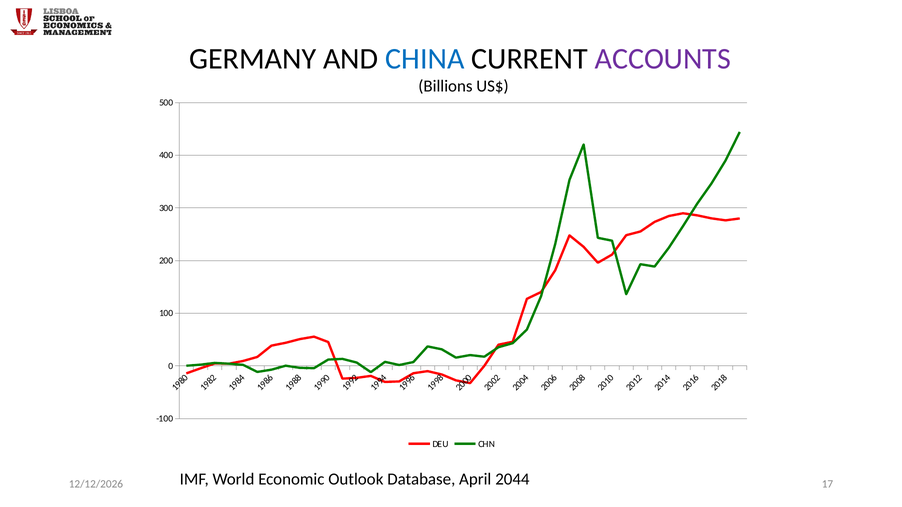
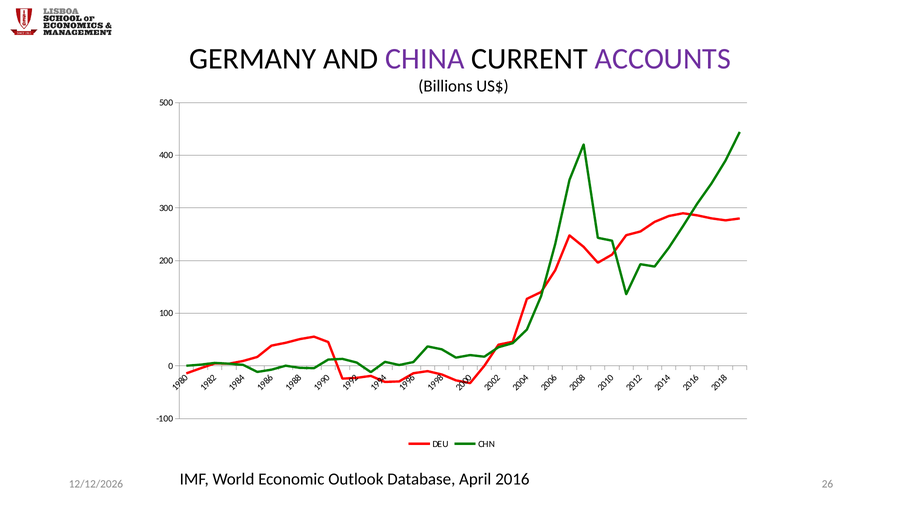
CHINA colour: blue -> purple (425, 59)
2044: 2044 -> 2016 (512, 479)
17: 17 -> 26 (827, 484)
